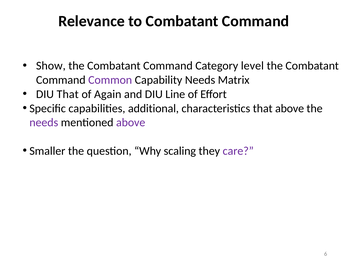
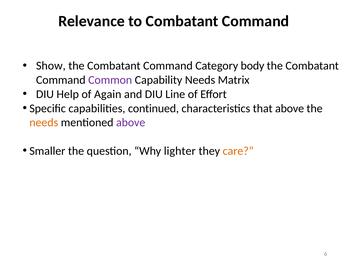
level: level -> body (253, 66)
DIU That: That -> Help (68, 94)
additional: additional -> continued (153, 108)
needs colour: purple -> orange (44, 123)
scaling: scaling -> lighter (180, 151)
care colour: purple -> orange (238, 151)
